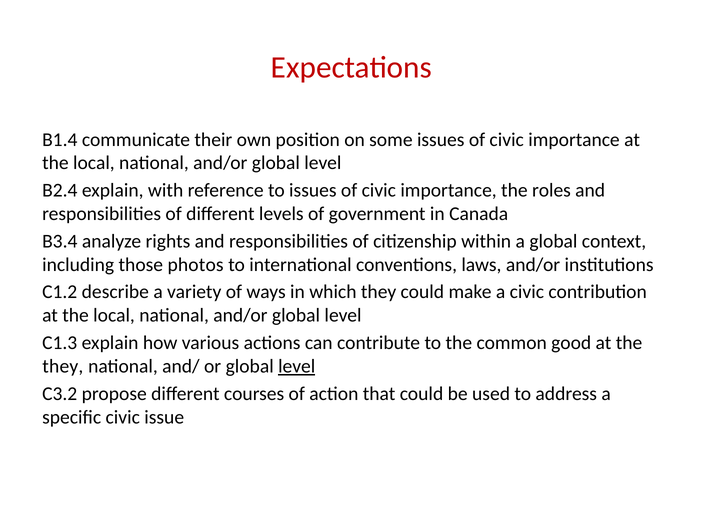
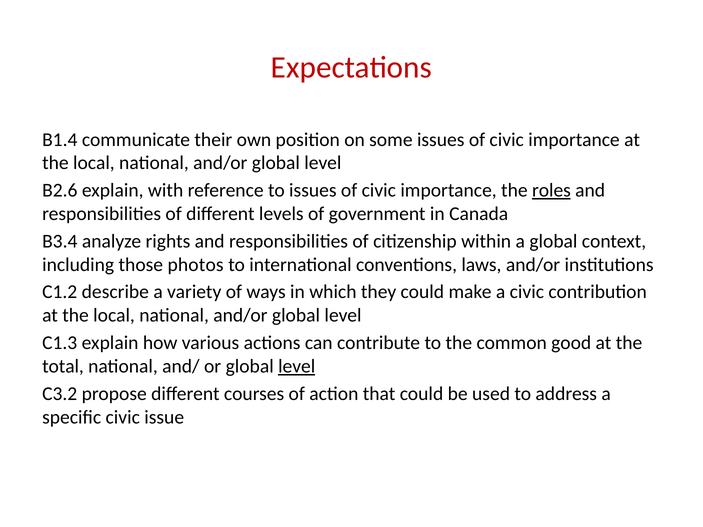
B2.4: B2.4 -> B2.6 (60, 191)
roles underline: none -> present (551, 191)
they: they -> total (63, 367)
